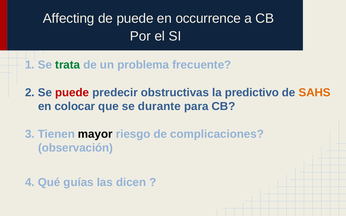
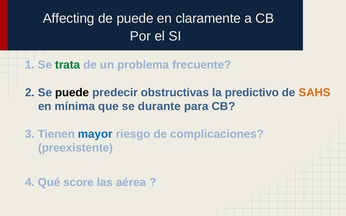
occurrence: occurrence -> claramente (208, 19)
puede colour: red -> black (72, 93)
colocar: colocar -> mínima (75, 106)
mayor colour: black -> blue (95, 134)
observación: observación -> preexistente (76, 148)
guías: guías -> score (79, 183)
dicen: dicen -> aérea (131, 183)
